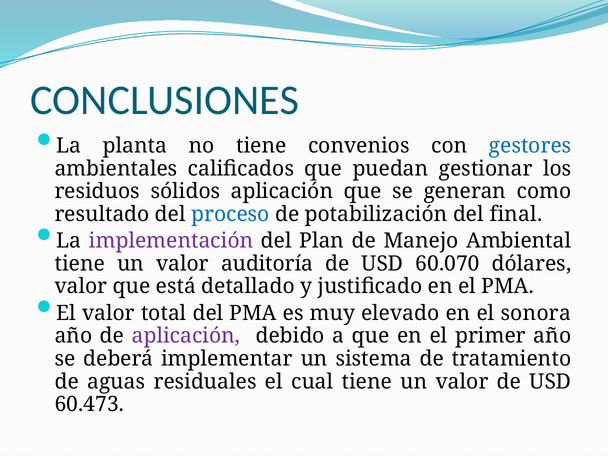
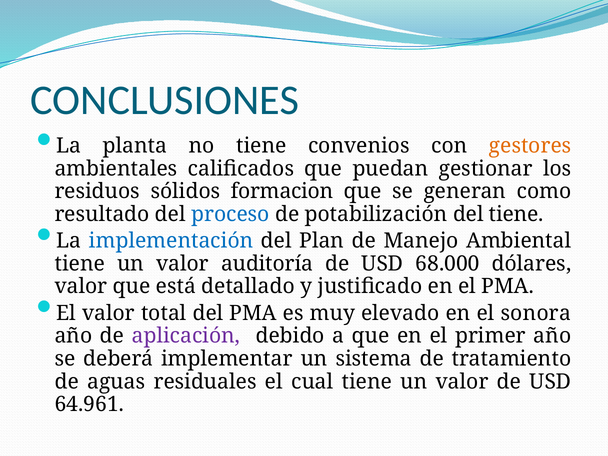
gestores colour: blue -> orange (530, 146)
sólidos aplicación: aplicación -> formacion (282, 191)
del final: final -> tiene (516, 214)
implementación colour: purple -> blue (171, 241)
60.070: 60.070 -> 68.000 (448, 264)
60.473: 60.473 -> 64.961 (89, 404)
